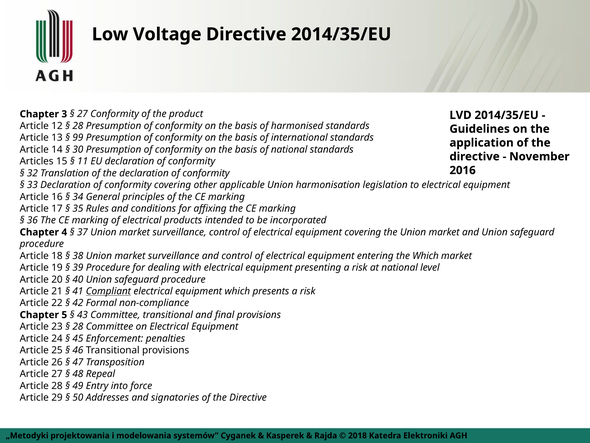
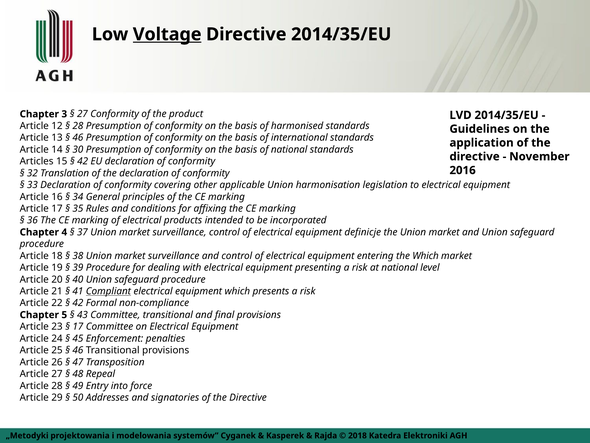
Voltage underline: none -> present (167, 34)
99: 99 -> 46 (78, 138)
11: 11 -> 42 (83, 161)
equipment covering: covering -> definicje (363, 232)
28: 28 -> 17 (78, 326)
